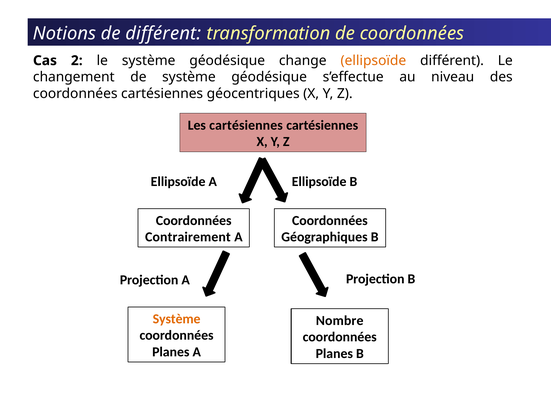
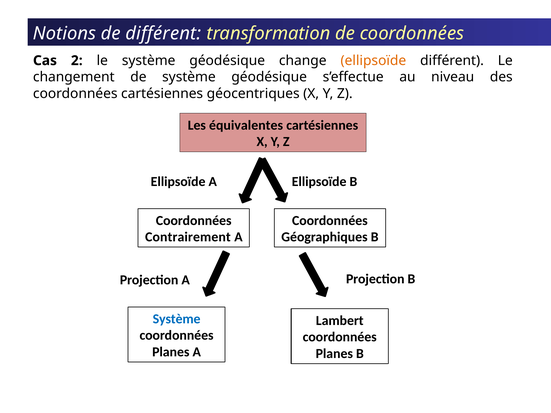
Les cartésiennes: cartésiennes -> équivalentes (246, 125)
Système colour: orange -> blue (177, 319)
Nombre: Nombre -> Lambert (340, 321)
